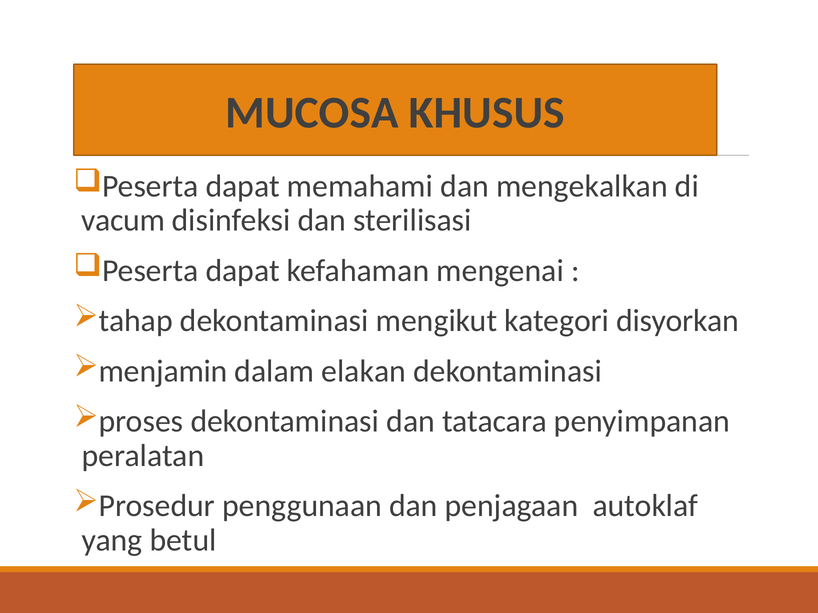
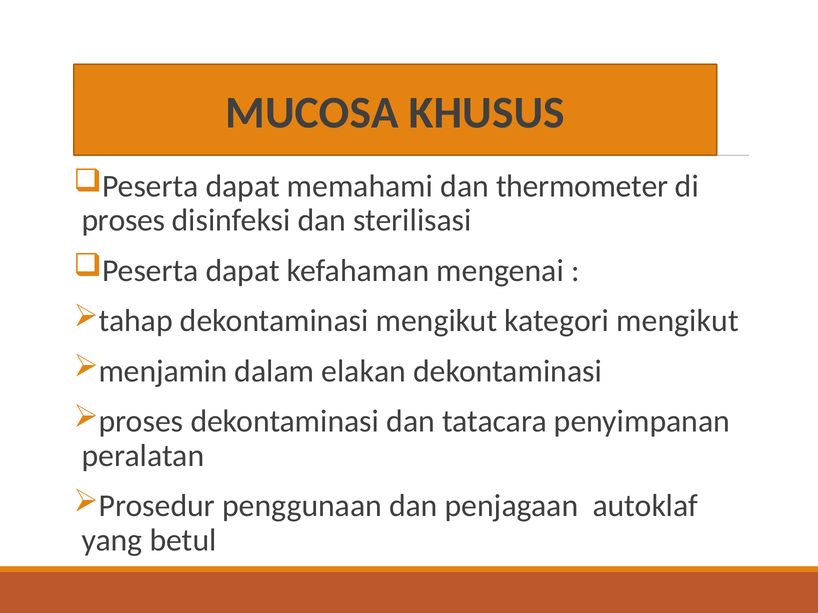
mengekalkan: mengekalkan -> thermometer (582, 186)
vacum: vacum -> proses (123, 221)
kategori disyorkan: disyorkan -> mengikut (678, 321)
